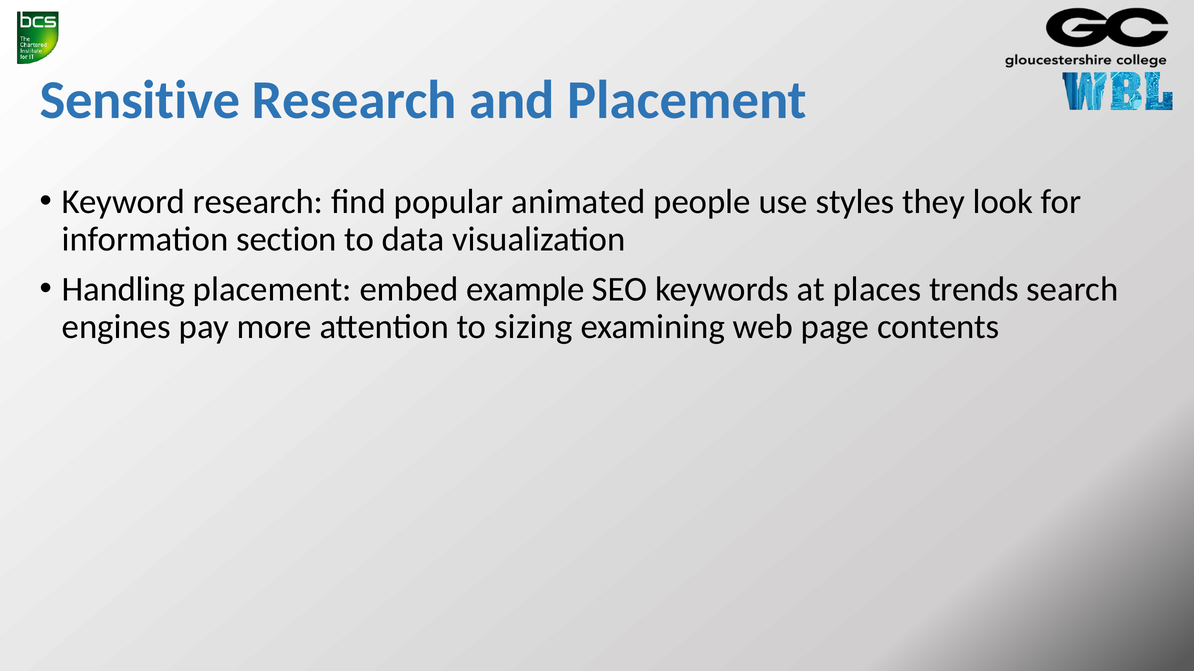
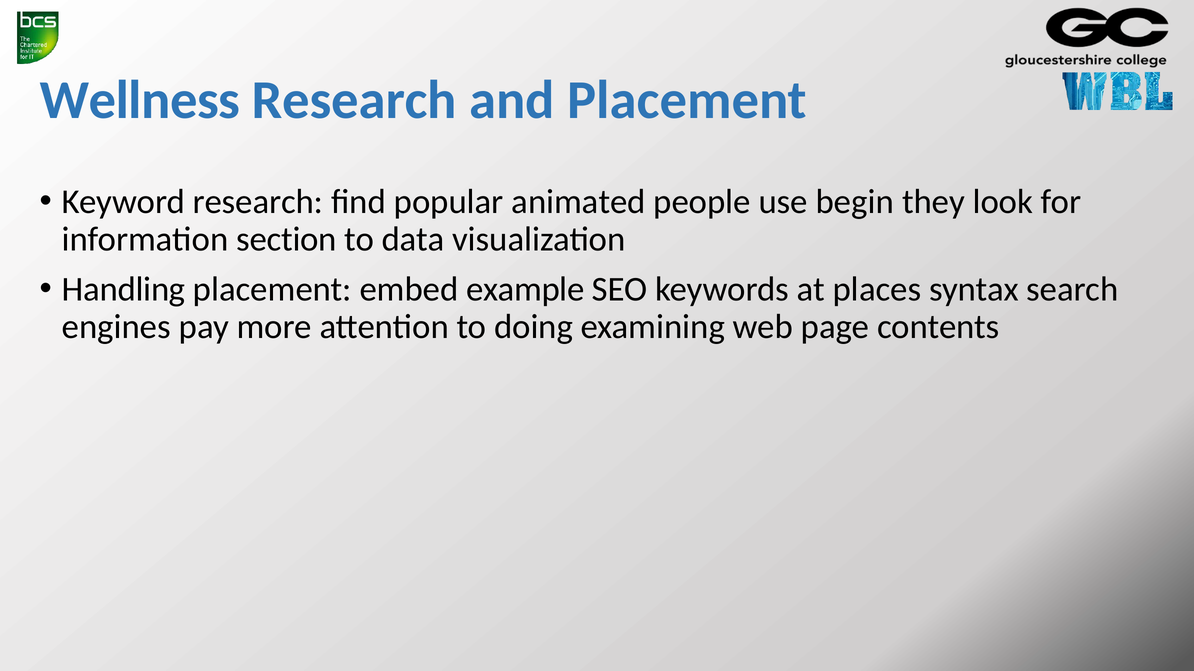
Sensitive: Sensitive -> Wellness (140, 100)
styles: styles -> begin (855, 202)
trends: trends -> syntax (974, 290)
sizing: sizing -> doing (534, 327)
